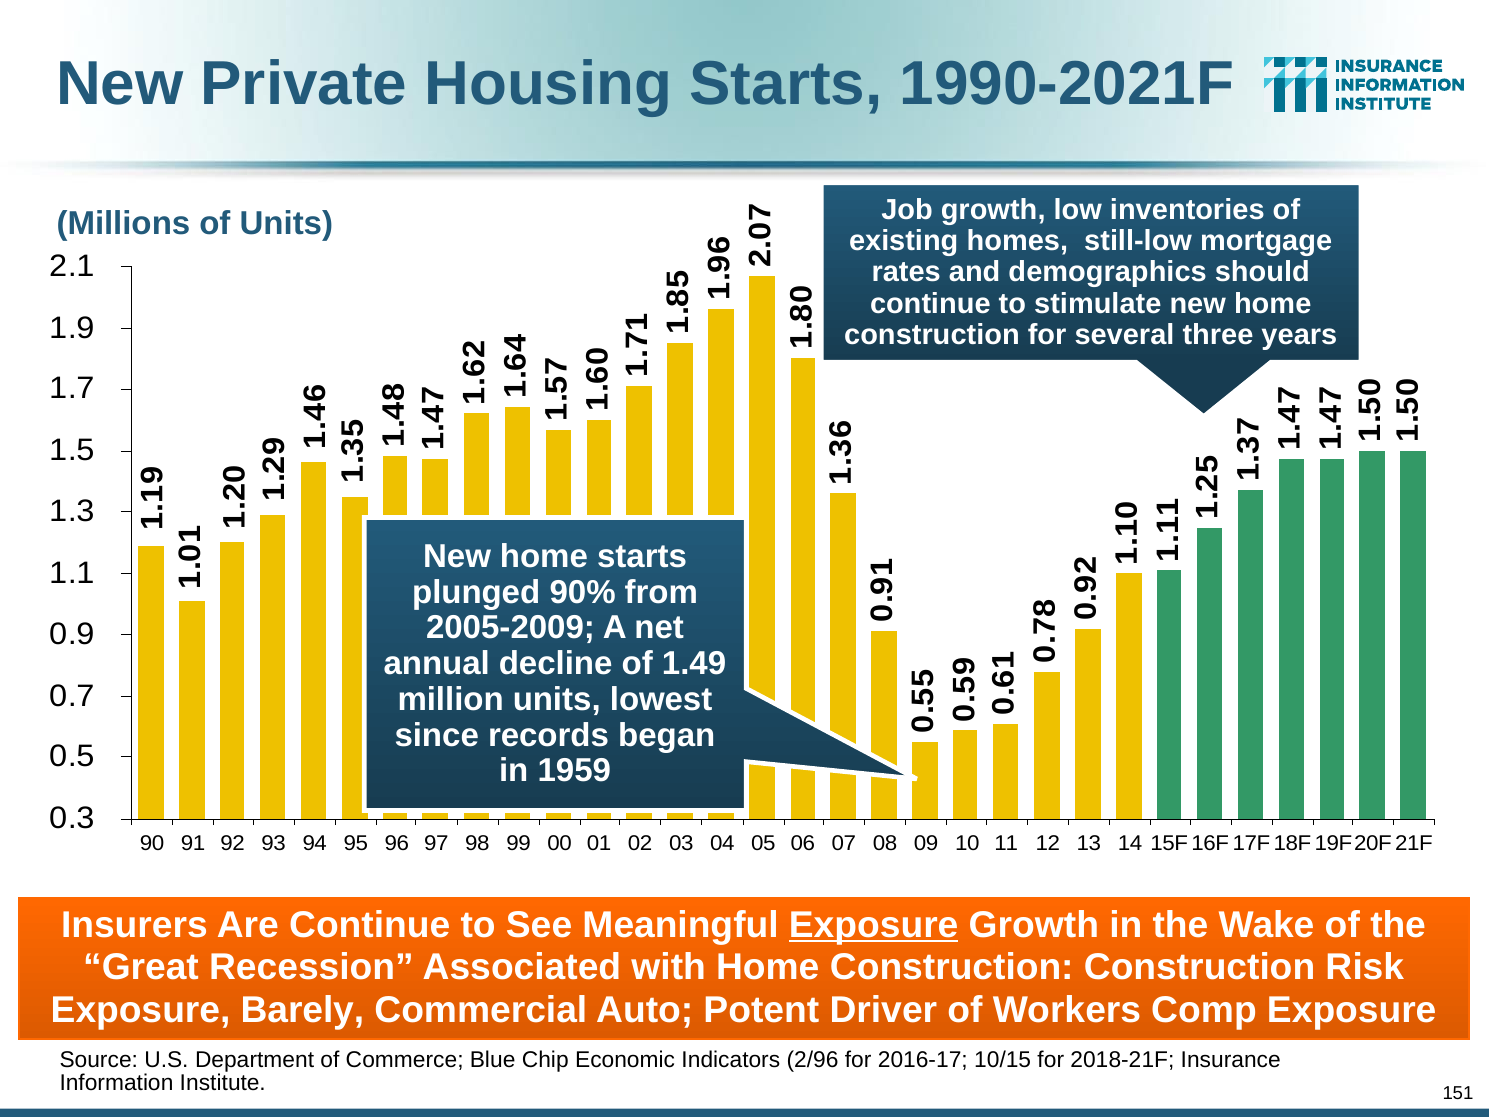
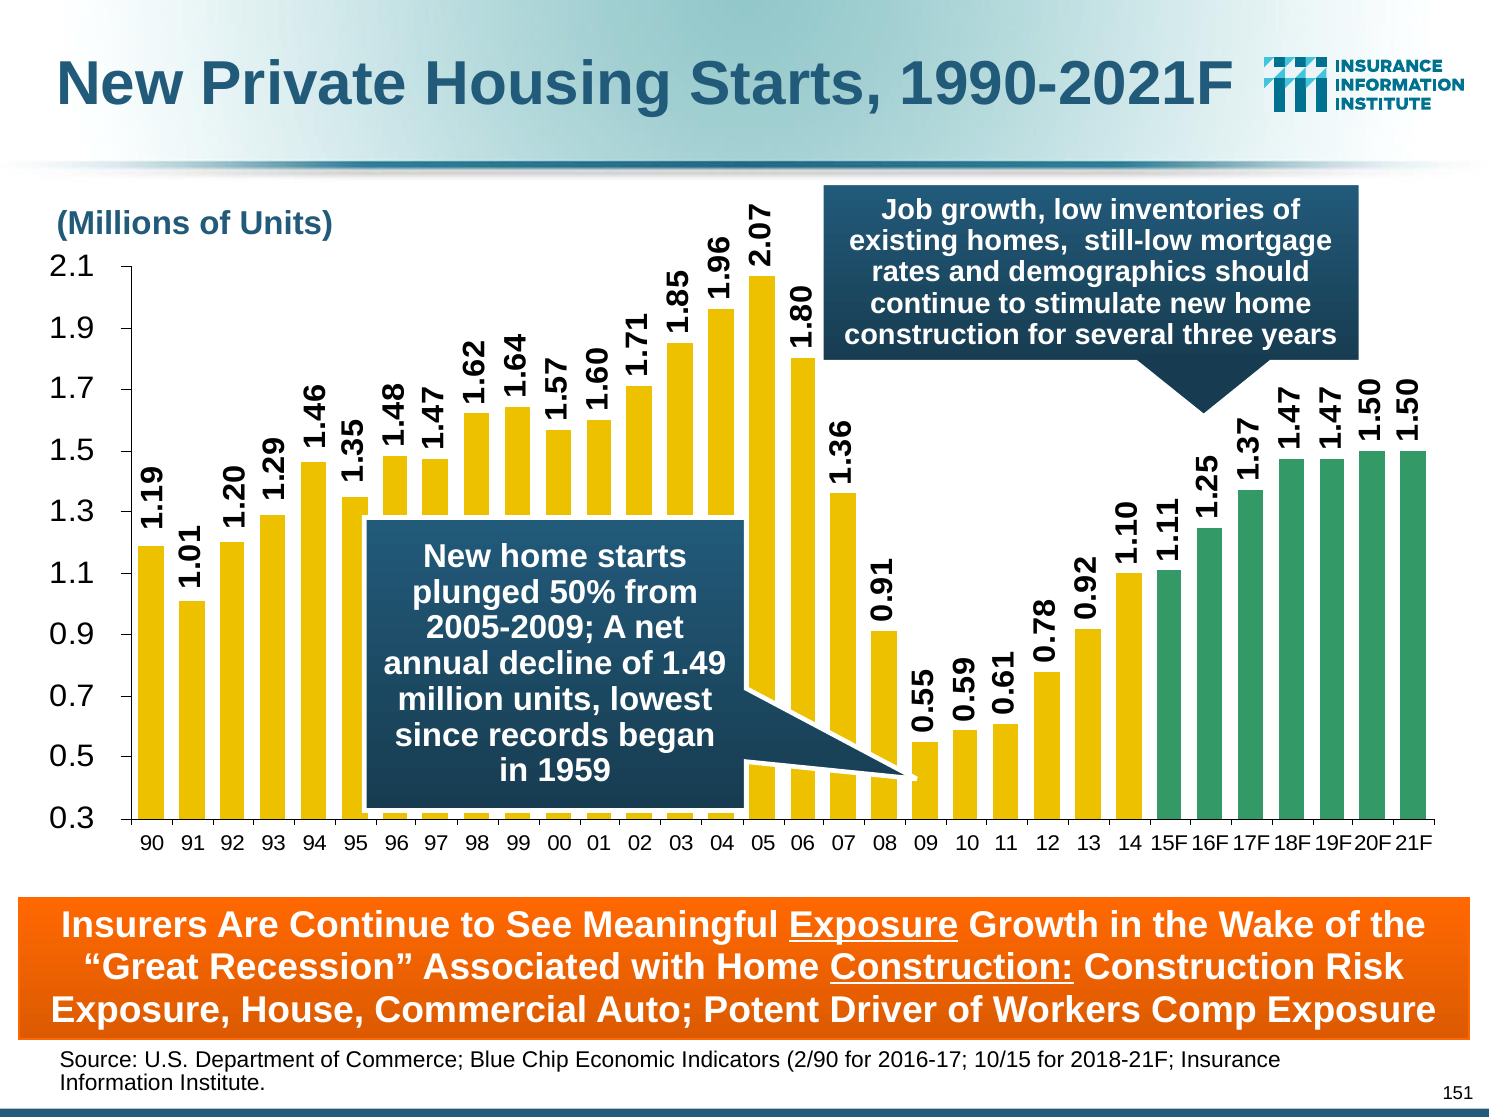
90%: 90% -> 50% (583, 592)
Construction underline: none -> present (952, 967)
Barely: Barely -> House (302, 1010)
2/96: 2/96 -> 2/90 (813, 1060)
